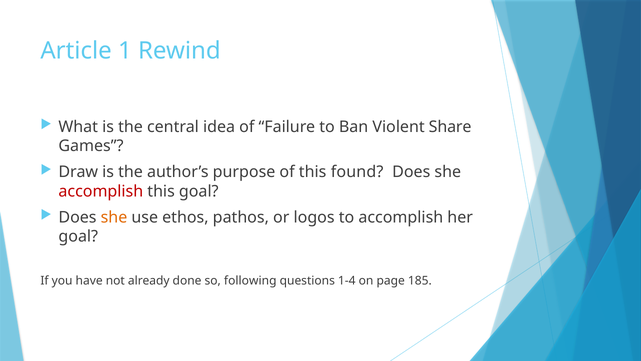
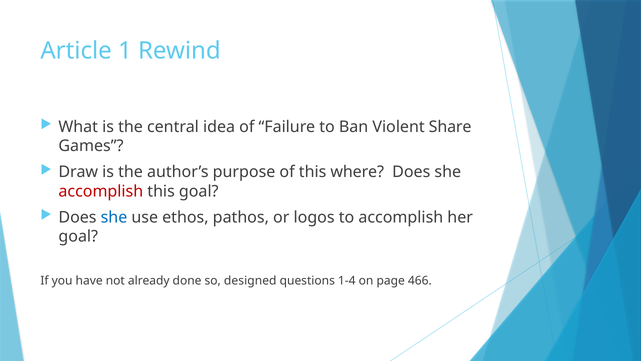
found: found -> where (357, 172)
she colour: orange -> blue (114, 217)
following: following -> designed (250, 281)
185: 185 -> 466 (420, 281)
